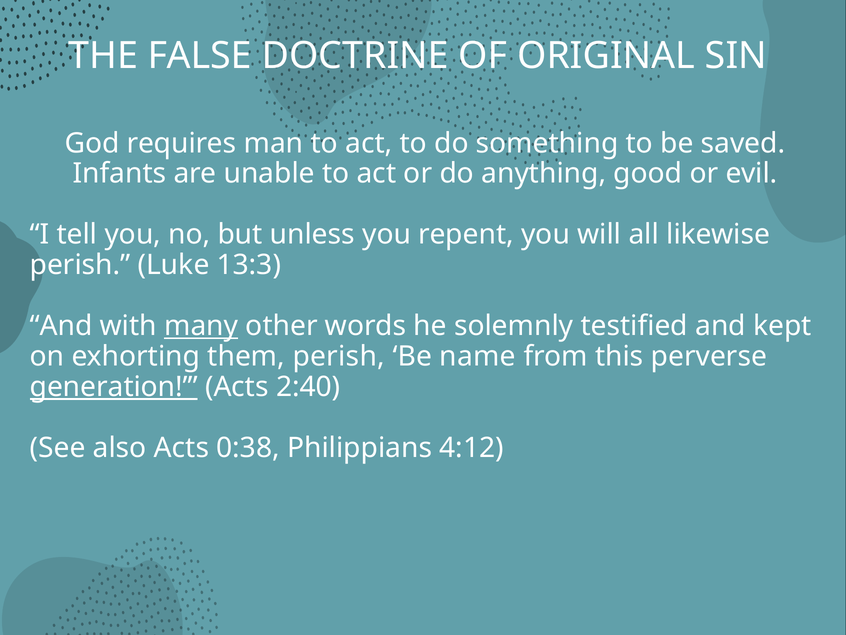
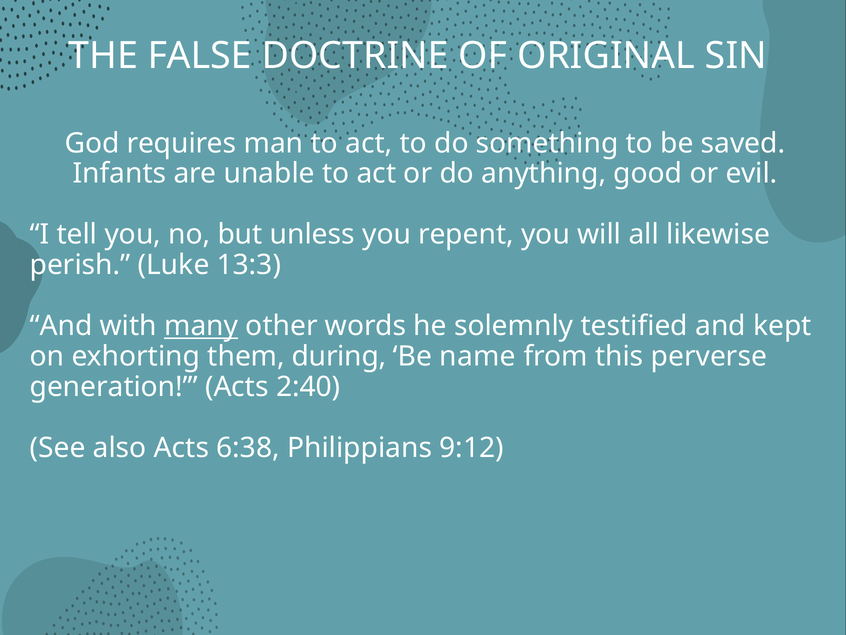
them perish: perish -> during (339, 356)
generation underline: present -> none (114, 387)
0:38: 0:38 -> 6:38 (248, 448)
4:12: 4:12 -> 9:12 (472, 448)
